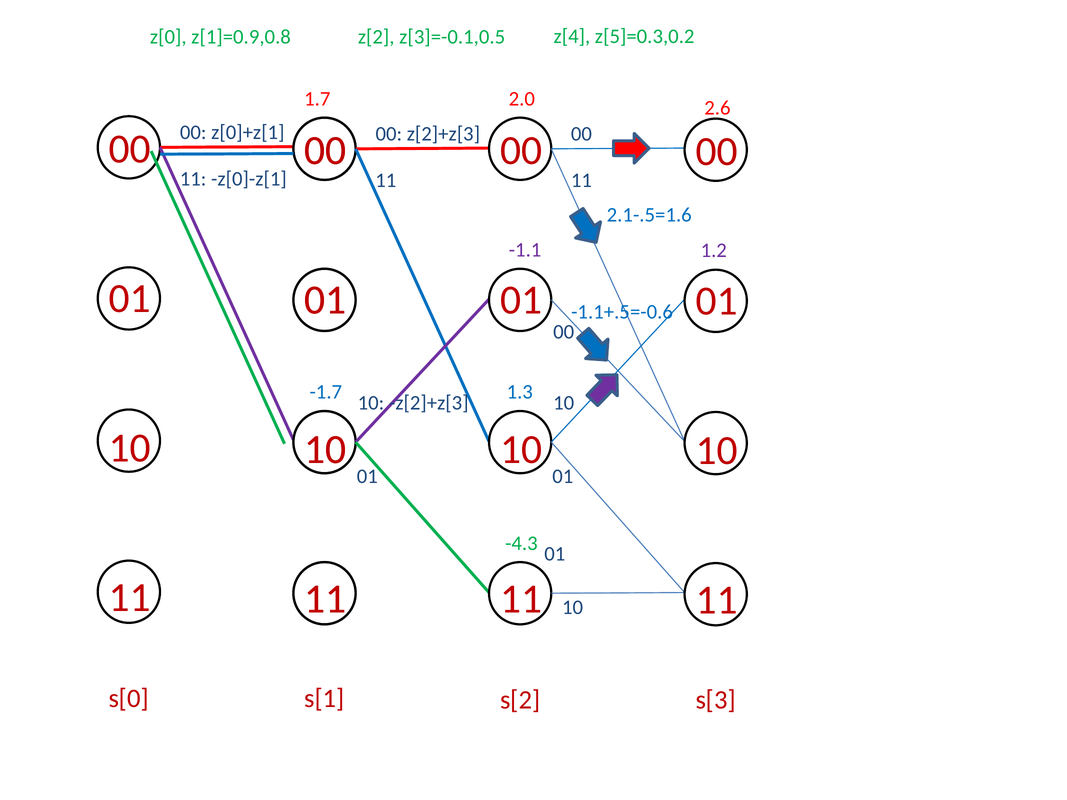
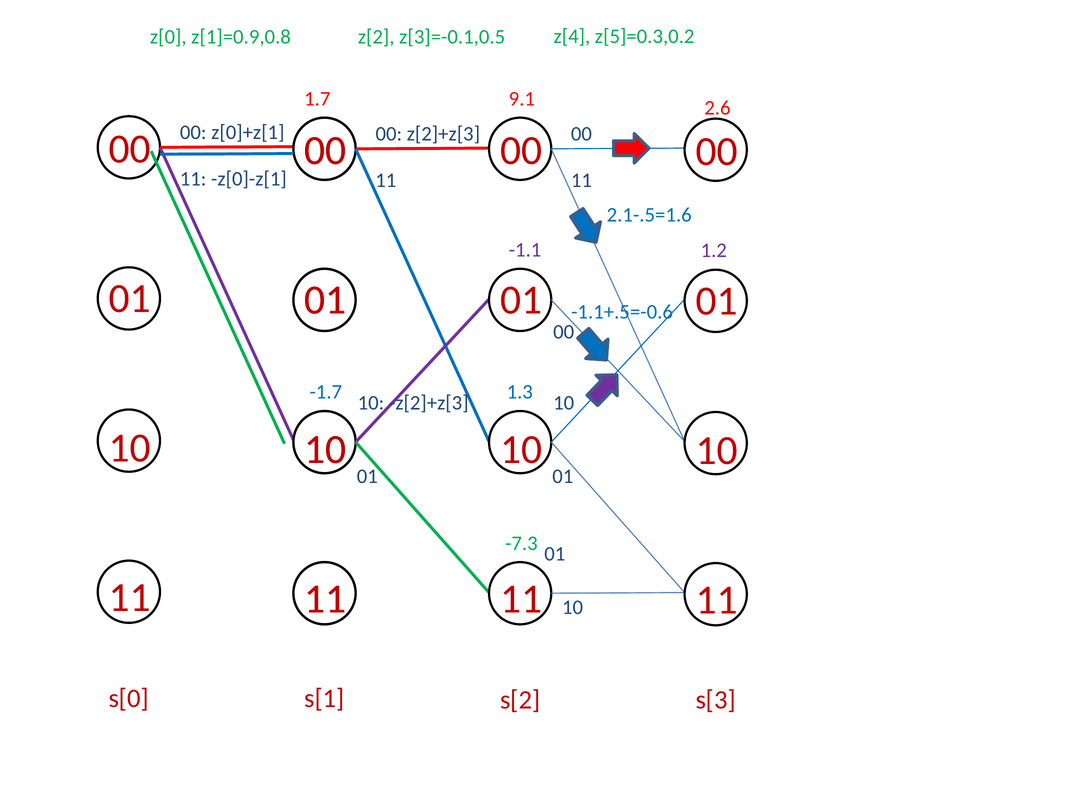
2.0: 2.0 -> 9.1 (522, 99)
-4.3: -4.3 -> -7.3 (521, 543)
